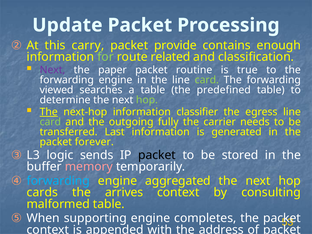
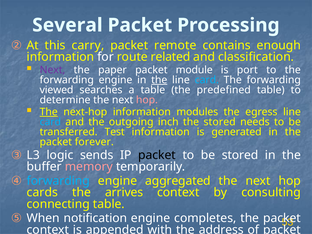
Update: Update -> Several (67, 25)
provide: provide -> remote (175, 45)
for colour: light green -> white (106, 57)
routine: routine -> module (194, 70)
true: true -> port (247, 70)
the underline: none -> present (159, 80)
card colour: light green -> light blue (207, 80)
hop colour: light green -> pink (147, 100)
classifier: classifier -> modules (197, 112)
card colour: light green -> light blue (50, 122)
fully: fully -> inch (168, 122)
the carrier: carrier -> stored (220, 122)
Last: Last -> Test (115, 132)
malformed: malformed -> connecting (58, 204)
supporting: supporting -> notification (95, 218)
